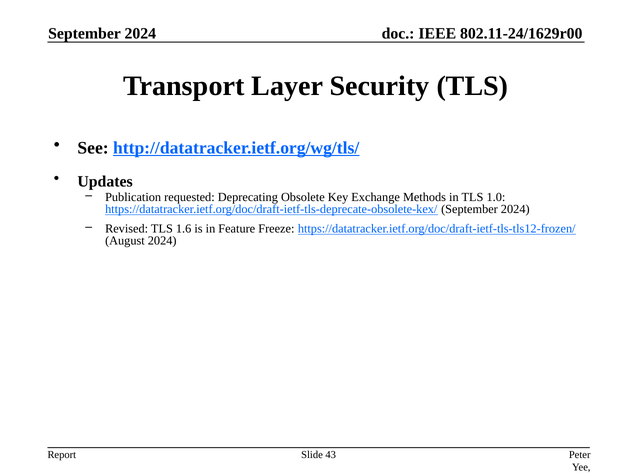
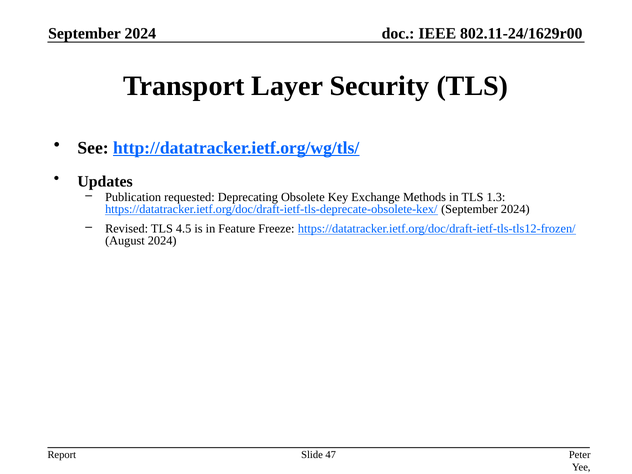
1.0: 1.0 -> 1.3 (496, 197)
1.6: 1.6 -> 4.5 (184, 229)
43: 43 -> 47 (331, 455)
